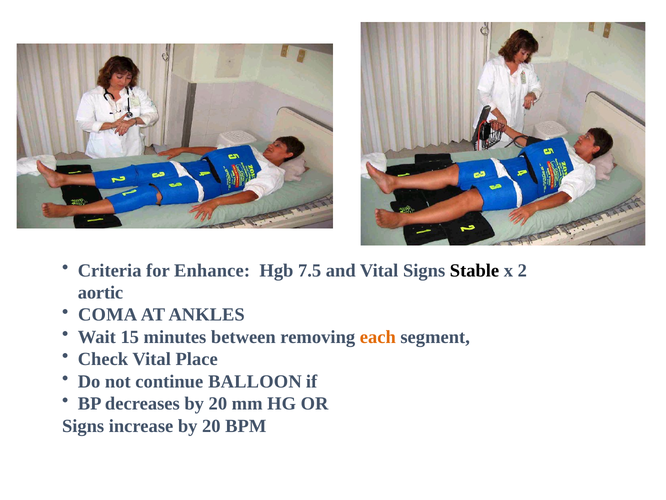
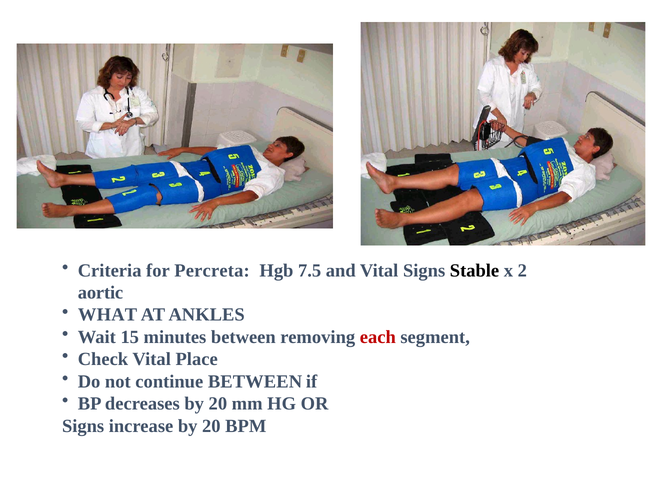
Enhance: Enhance -> Percreta (212, 270)
COMA: COMA -> WHAT (108, 315)
each colour: orange -> red (378, 337)
continue BALLOON: BALLOON -> BETWEEN (255, 381)
